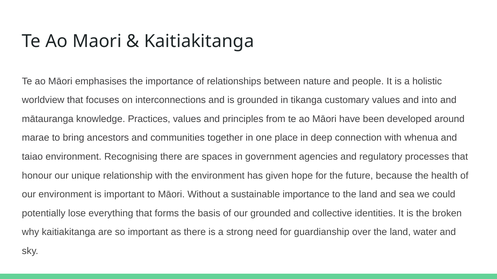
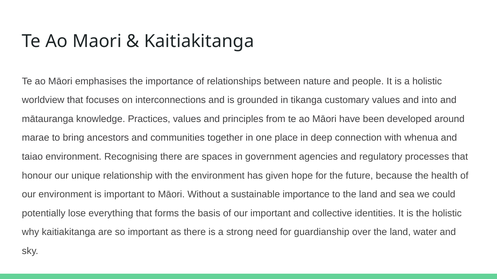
our grounded: grounded -> important (271, 214)
the broken: broken -> holistic (447, 214)
